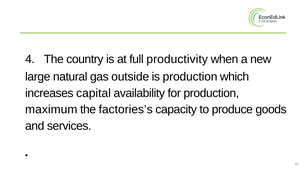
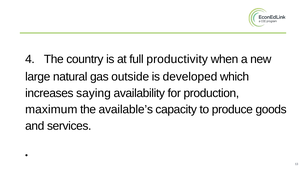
is production: production -> developed (190, 77)
capital: capital -> saying (93, 93)
factories’s: factories’s -> available’s (126, 110)
